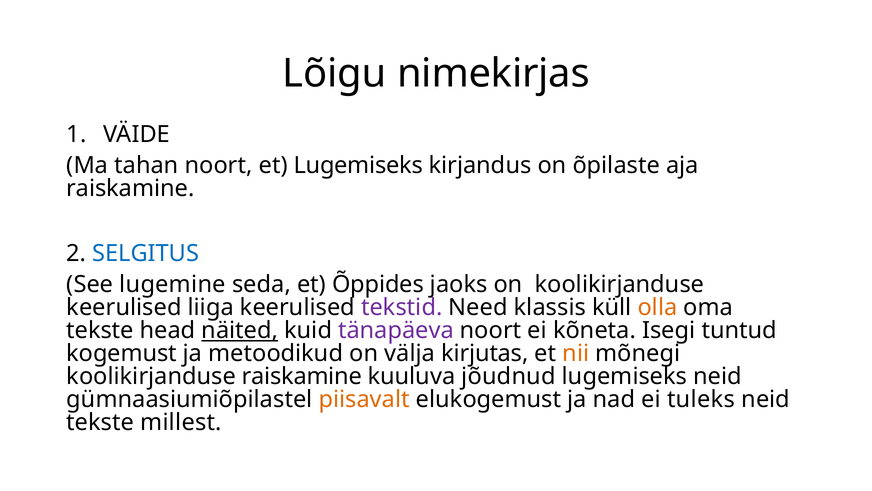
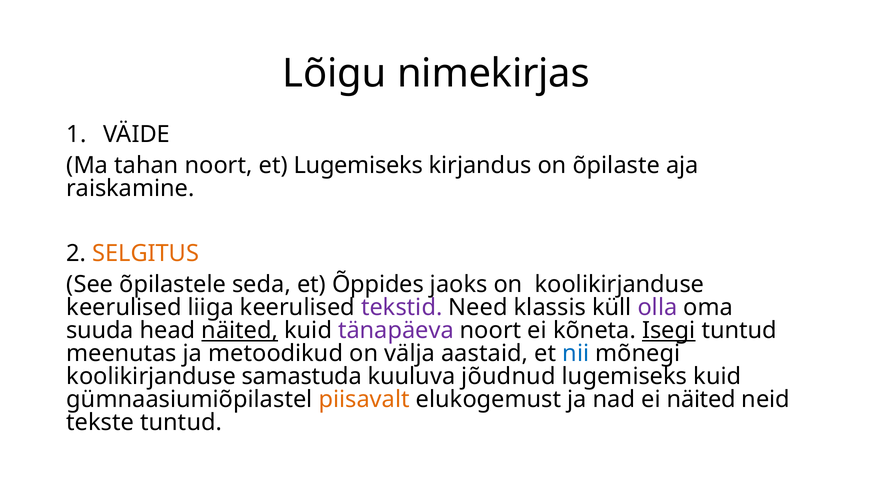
SELGITUS colour: blue -> orange (146, 253)
lugemine: lugemine -> õpilastele (173, 284)
olla colour: orange -> purple (657, 307)
tekste: tekste -> suuda (100, 330)
Isegi underline: none -> present (669, 330)
kogemust: kogemust -> meenutas (122, 353)
kirjutas: kirjutas -> aastaid (485, 353)
nii colour: orange -> blue (576, 353)
koolikirjanduse raiskamine: raiskamine -> samastuda (302, 376)
lugemiseks neid: neid -> kuid (717, 376)
ei tuleks: tuleks -> näited (701, 399)
tekste millest: millest -> tuntud (181, 422)
